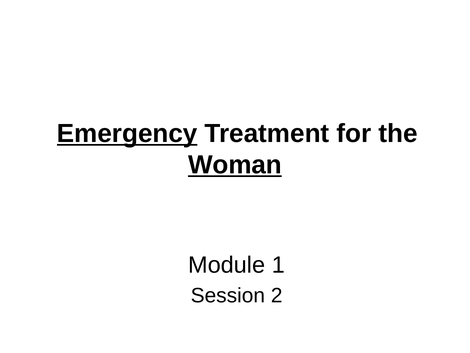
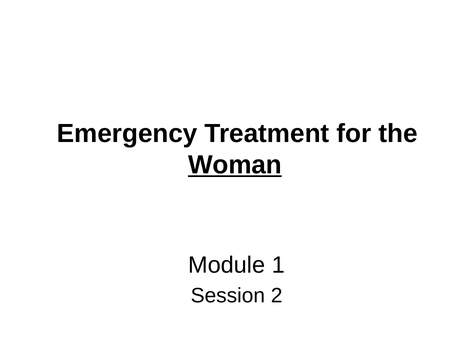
Emergency underline: present -> none (127, 133)
